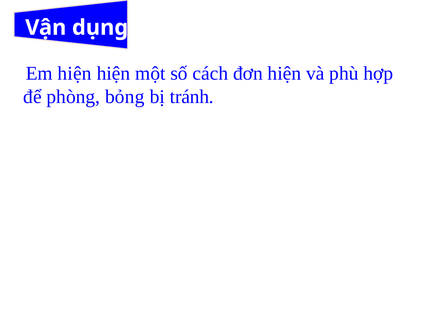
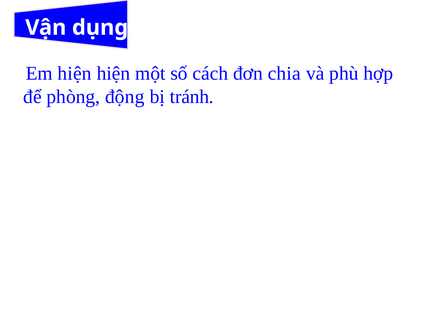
đơn hiện: hiện -> chia (284, 74)
bỏng: bỏng -> động (125, 97)
